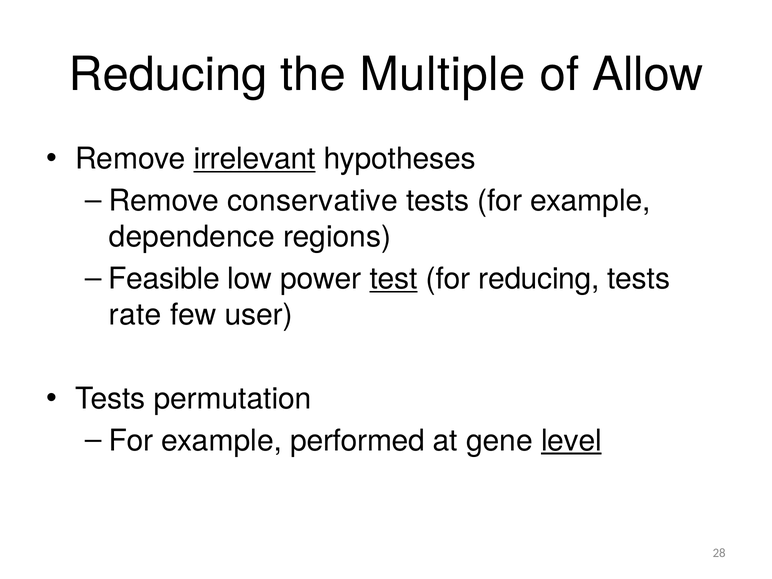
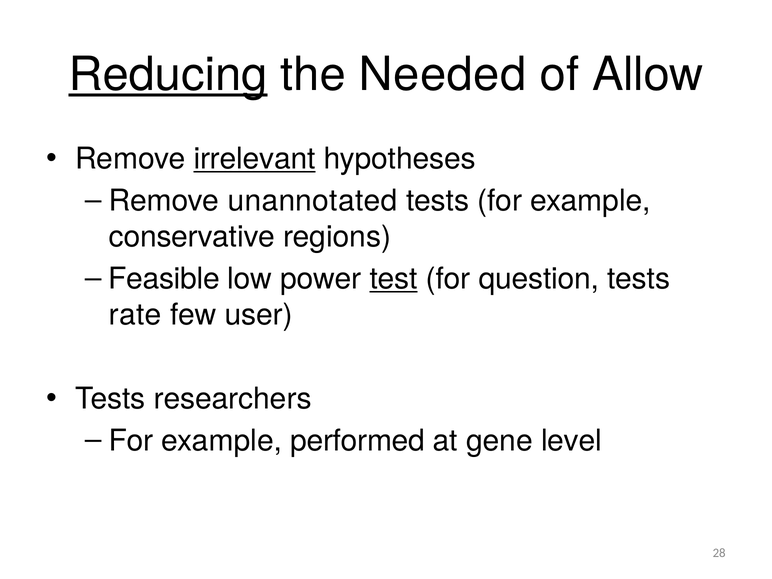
Reducing underline: none -> present (168, 75)
Multiple: Multiple -> Needed (443, 75)
conservative: conservative -> unannotated (312, 201)
dependence: dependence -> conservative (192, 237)
for reducing: reducing -> question (539, 279)
permutation: permutation -> researchers (233, 399)
level underline: present -> none (571, 441)
